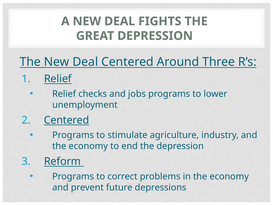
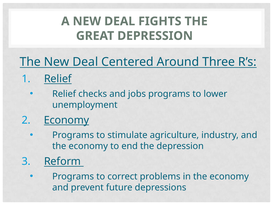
Centered: Centered -> Economy (67, 120)
